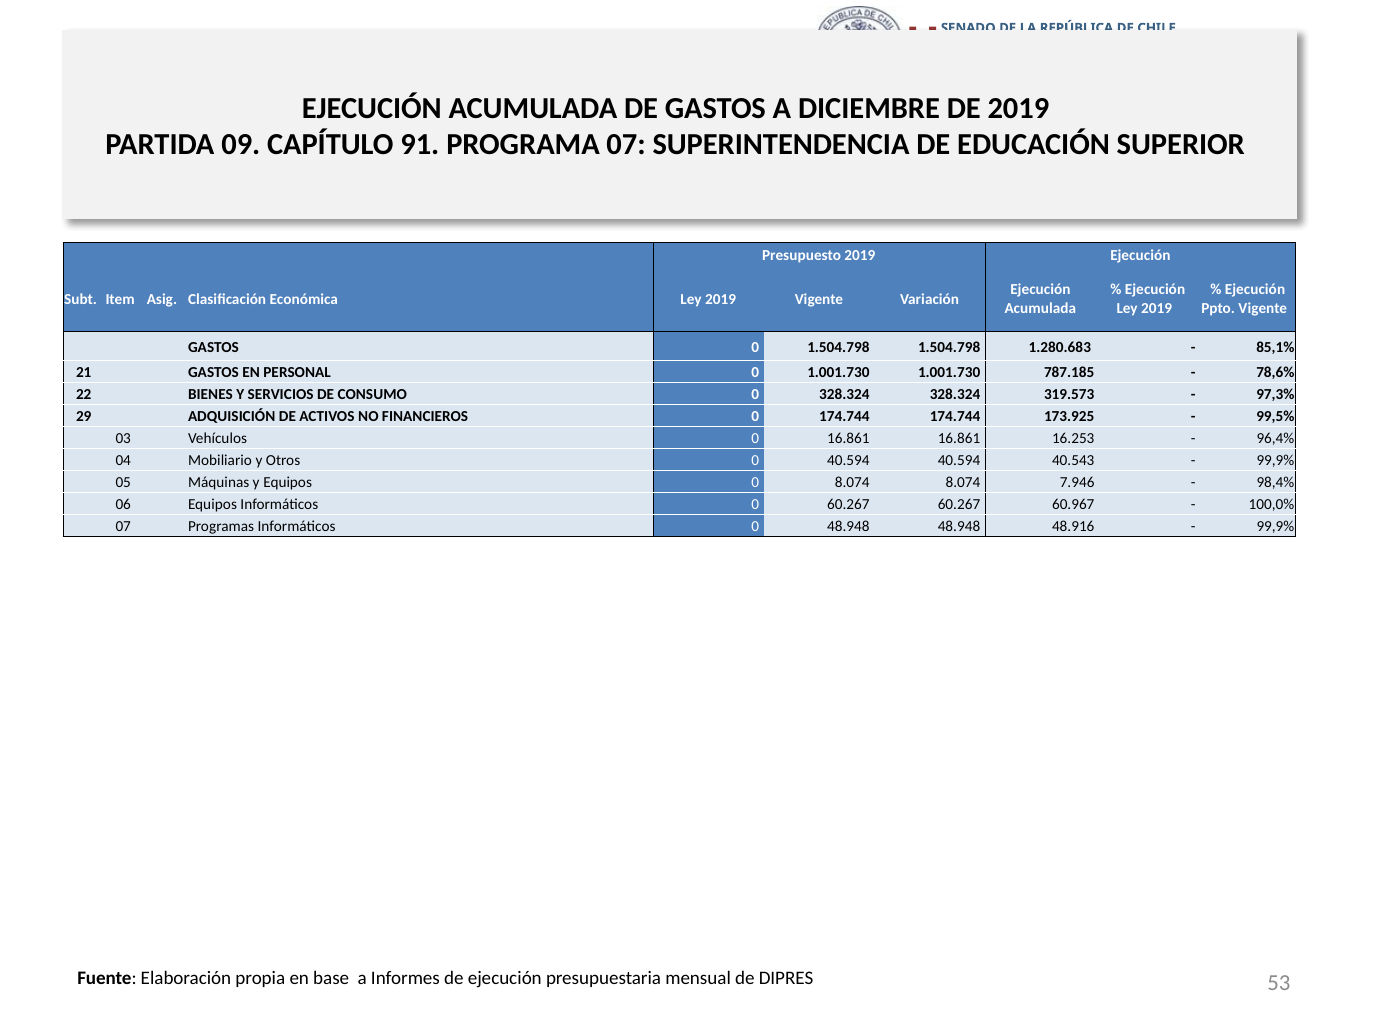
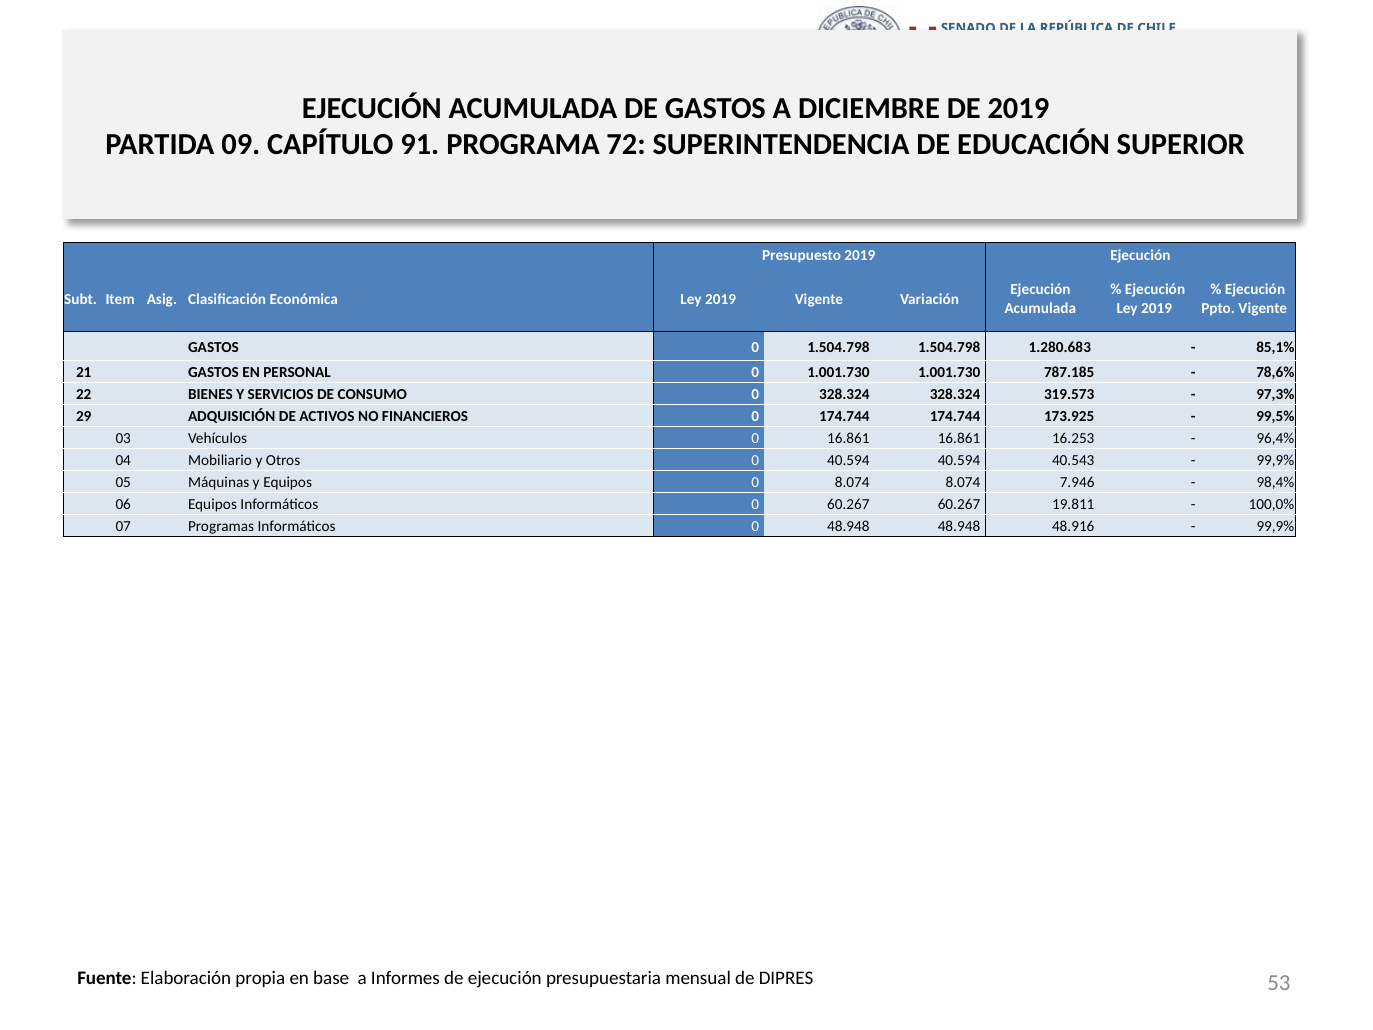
PROGRAMA 07: 07 -> 72 (626, 145)
60.967: 60.967 -> 19.811 (1073, 504)
